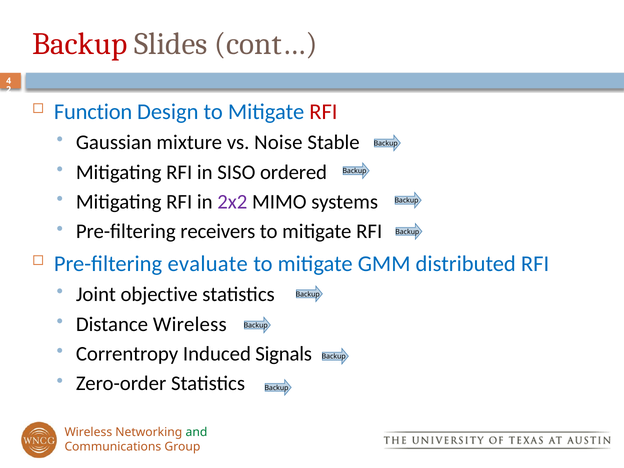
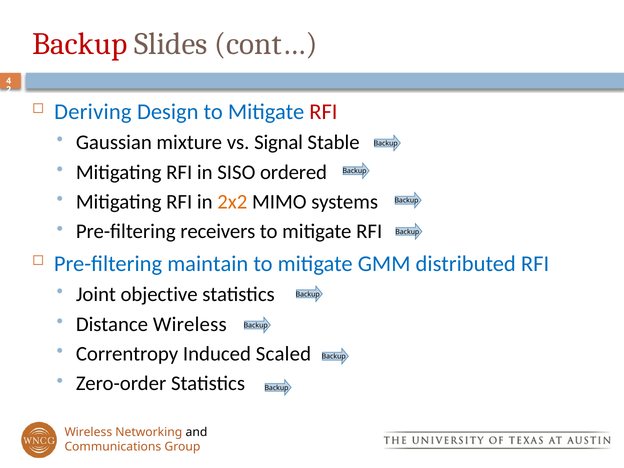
Function: Function -> Deriving (93, 112)
Noise: Noise -> Signal (279, 142)
2x2 colour: purple -> orange (232, 202)
evaluate: evaluate -> maintain (208, 264)
Signals: Signals -> Scaled (283, 354)
and colour: green -> black (196, 432)
